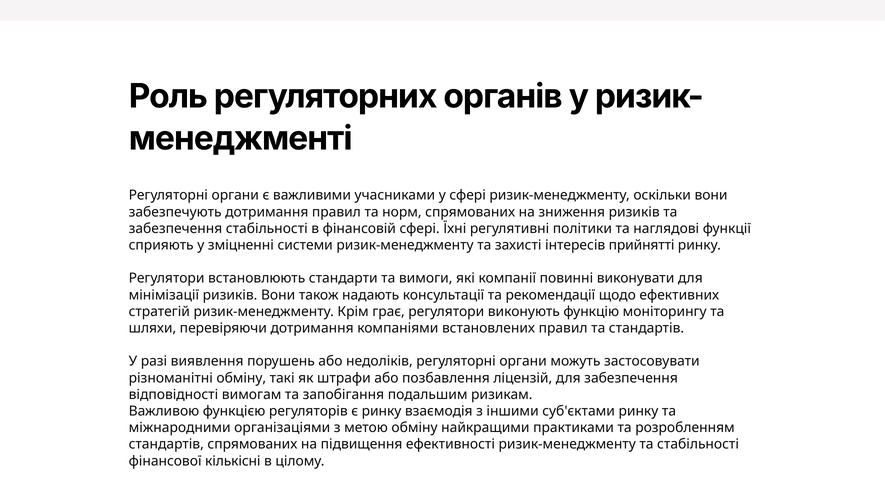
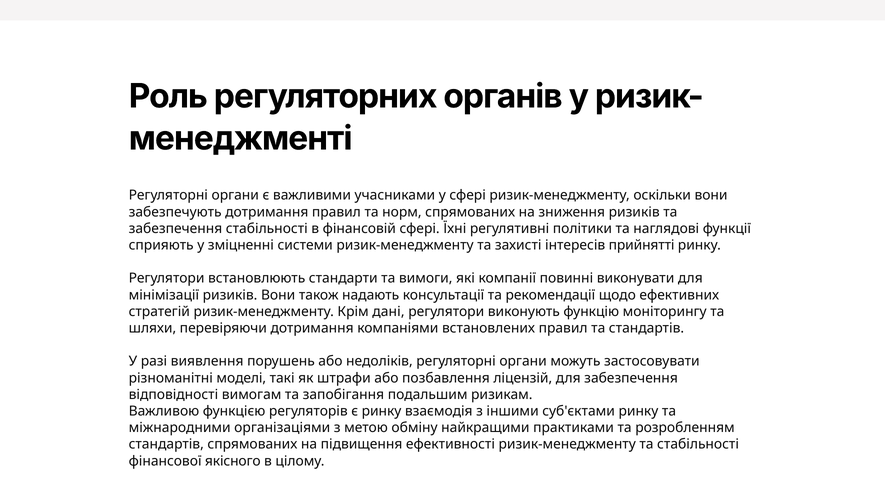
грає: грає -> дані (388, 311)
різноманітні обміну: обміну -> моделі (241, 378)
кількісні: кількісні -> якісного (233, 461)
